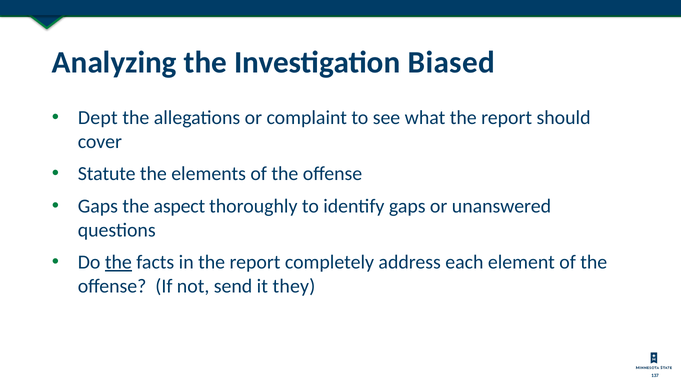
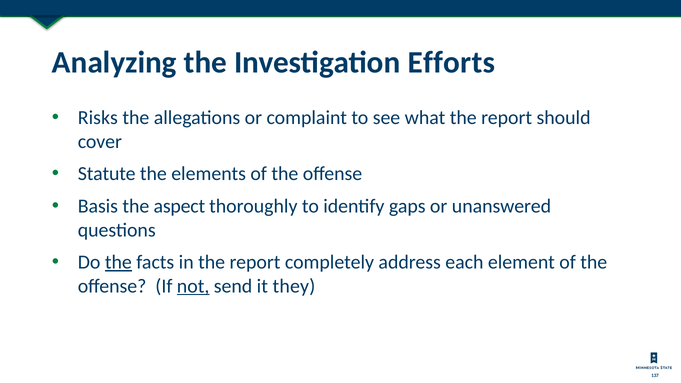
Biased: Biased -> Efforts (451, 62)
Dept: Dept -> Risks (98, 118)
Gaps: Gaps -> Basis (98, 206)
not underline: none -> present (193, 286)
